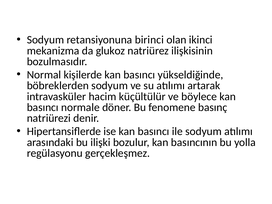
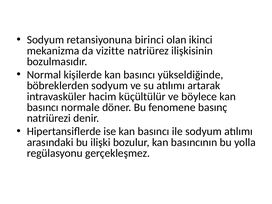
glukoz: glukoz -> vizitte (110, 51)
